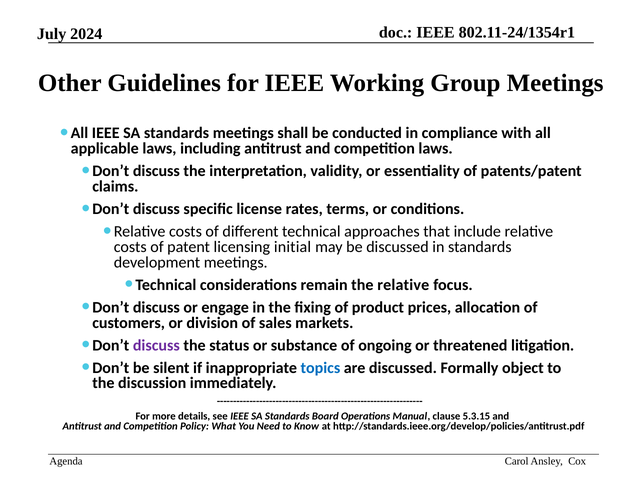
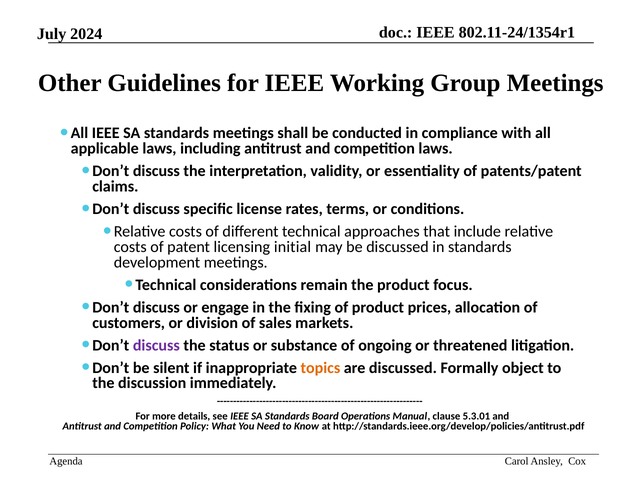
the relative: relative -> product (403, 285)
topics colour: blue -> orange (320, 368)
5.3.15: 5.3.15 -> 5.3.01 (476, 416)
